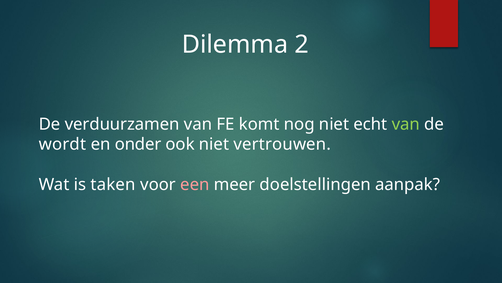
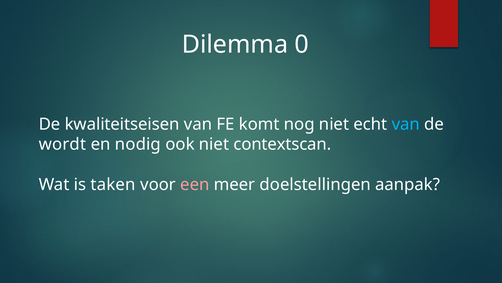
2: 2 -> 0 (302, 44)
verduurzamen: verduurzamen -> kwaliteitseisen (122, 124)
van colour: light green -> light blue (406, 124)
onder: onder -> nodig (138, 144)
vertrouwen: vertrouwen -> contextscan (282, 144)
